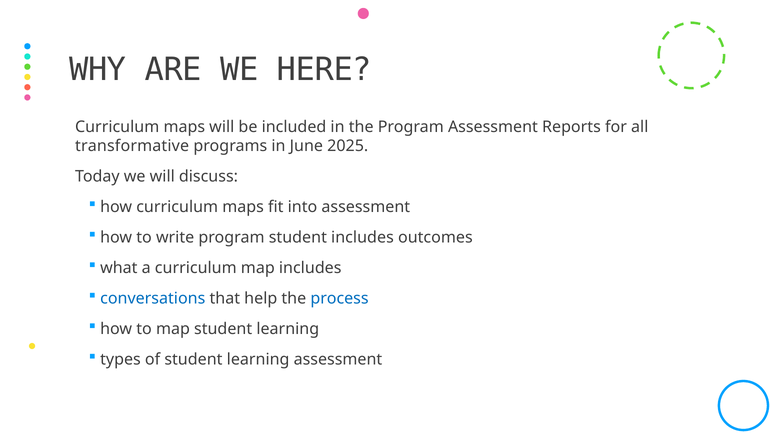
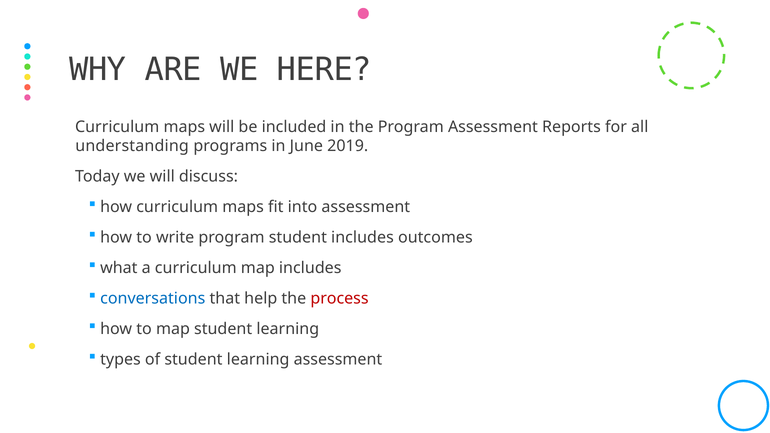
transformative: transformative -> understanding (132, 146)
2025: 2025 -> 2019 (348, 146)
process colour: blue -> red (340, 298)
